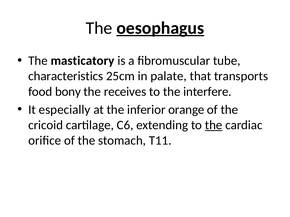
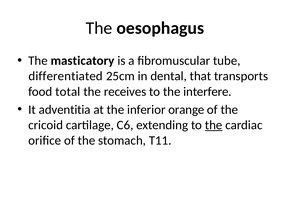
oesophagus underline: present -> none (160, 28)
characteristics: characteristics -> differentiated (66, 76)
palate: palate -> dental (169, 76)
bony: bony -> total (68, 92)
especially: especially -> adventitia (65, 110)
